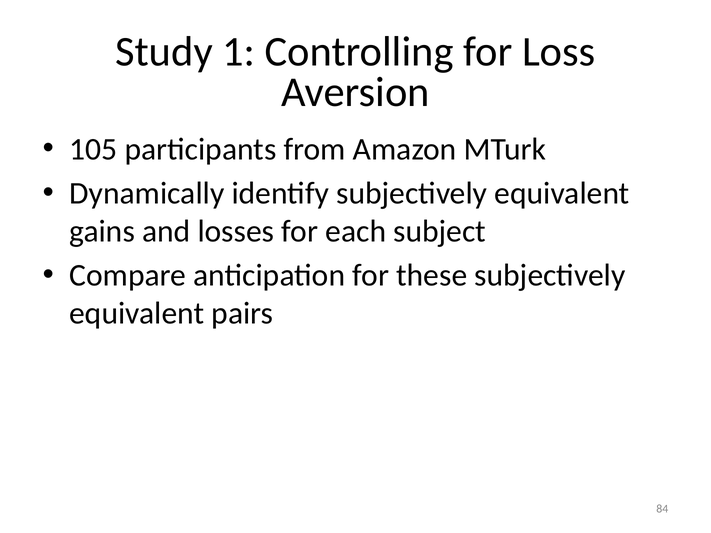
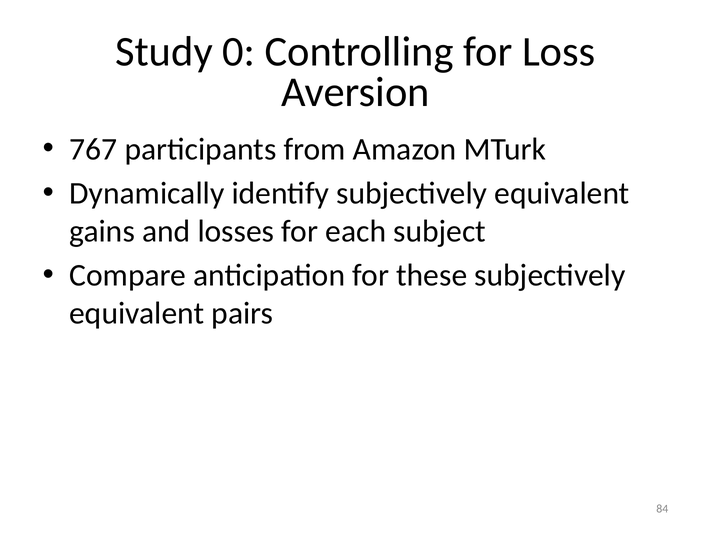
1: 1 -> 0 (239, 52)
105: 105 -> 767 (93, 149)
